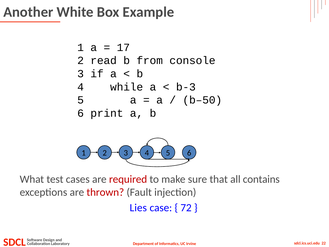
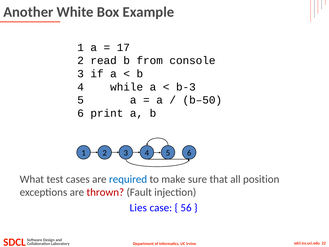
required colour: red -> blue (128, 179)
contains: contains -> position (261, 179)
72: 72 -> 56 (186, 207)
